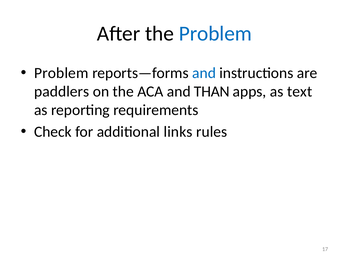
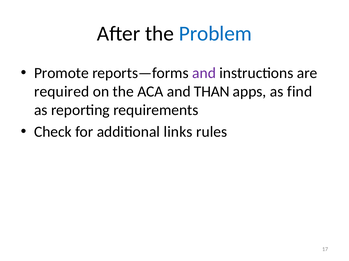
Problem: Problem -> Promote (61, 73)
and colour: blue -> purple (204, 73)
paddlers: paddlers -> required (62, 92)
text: text -> find (300, 92)
